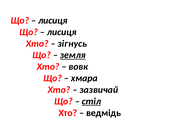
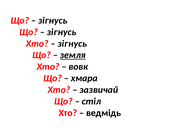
лисиця: лисиця -> зігнусь (53, 21)
лисиця: лисиця -> зігнусь (62, 32)
стіл underline: present -> none (91, 102)
